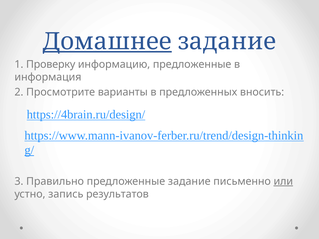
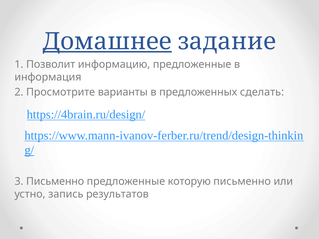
Проверку: Проверку -> Позволит (51, 65)
вносить: вносить -> сделать (262, 92)
3 Правильно: Правильно -> Письменно (55, 181)
предложенные задание: задание -> которую (189, 181)
или underline: present -> none (283, 181)
